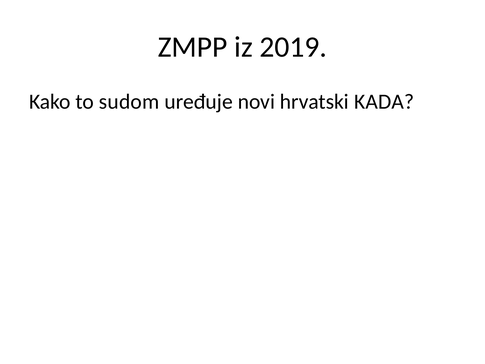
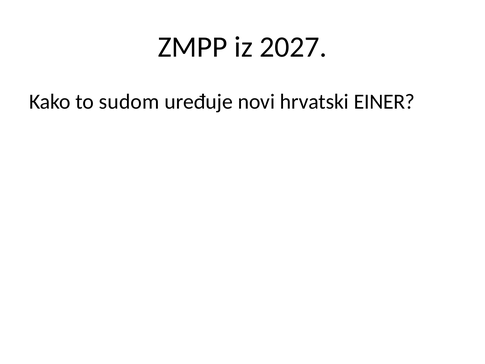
2019: 2019 -> 2027 (293, 47)
KADA: KADA -> EINER (384, 102)
